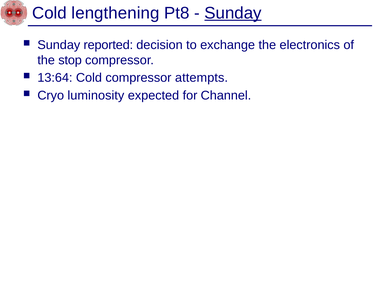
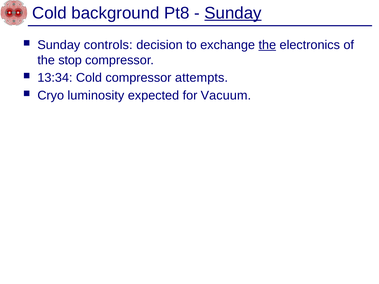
lengthening: lengthening -> background (115, 13)
reported: reported -> controls (108, 45)
the underline: none -> present (267, 45)
13:64: 13:64 -> 13:34 (55, 78)
Channel: Channel -> Vacuum (226, 96)
